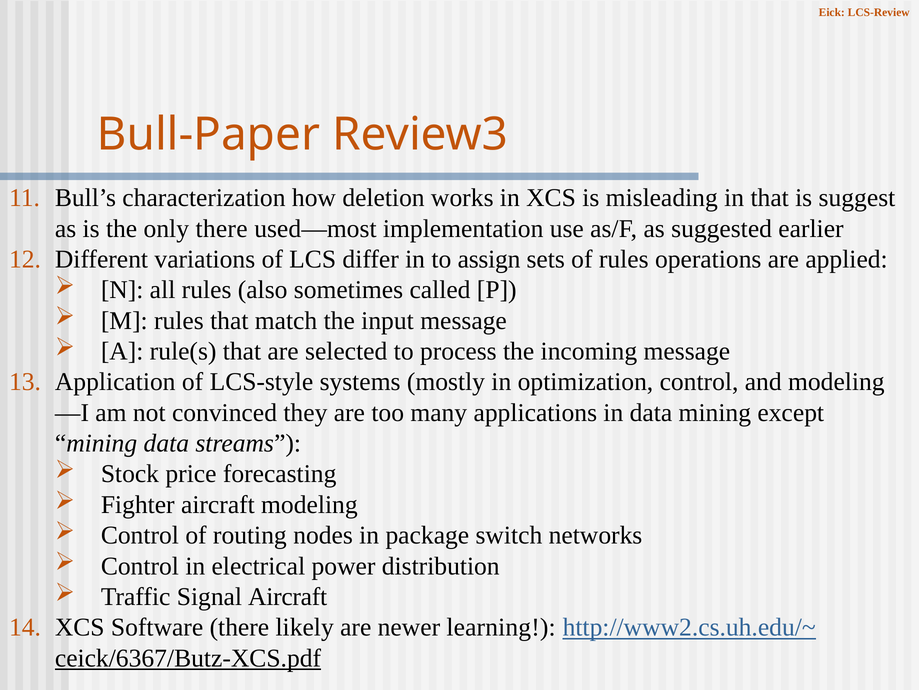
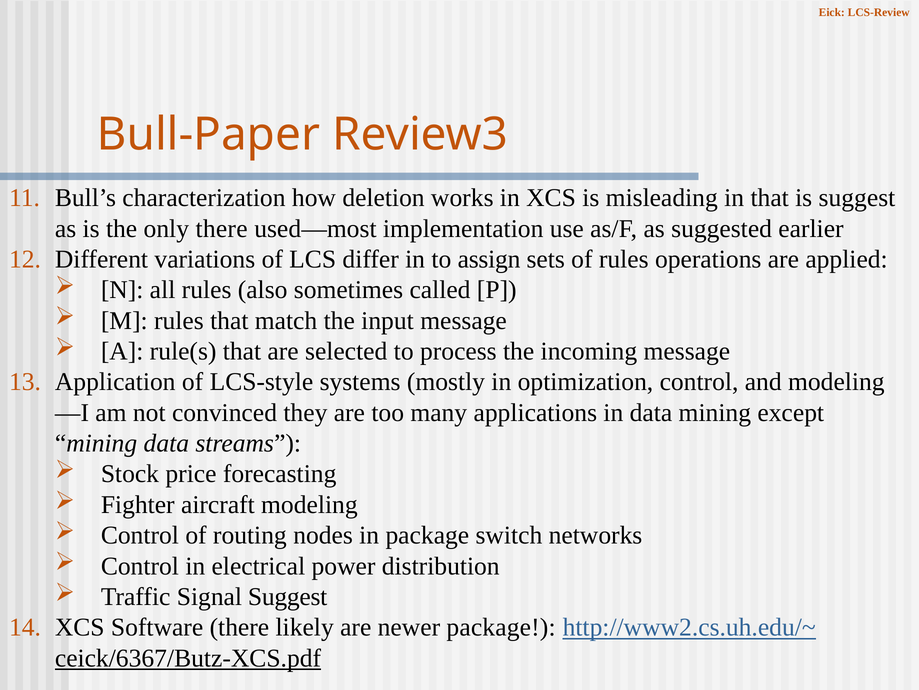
Signal Aircraft: Aircraft -> Suggest (288, 596)
newer learning: learning -> package (501, 627)
